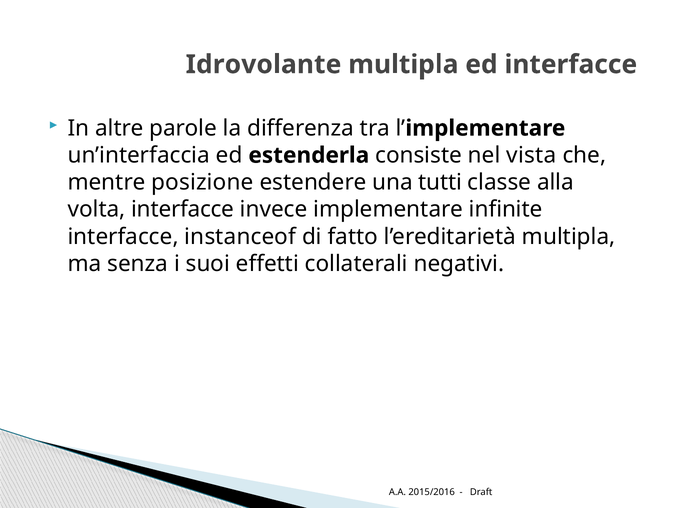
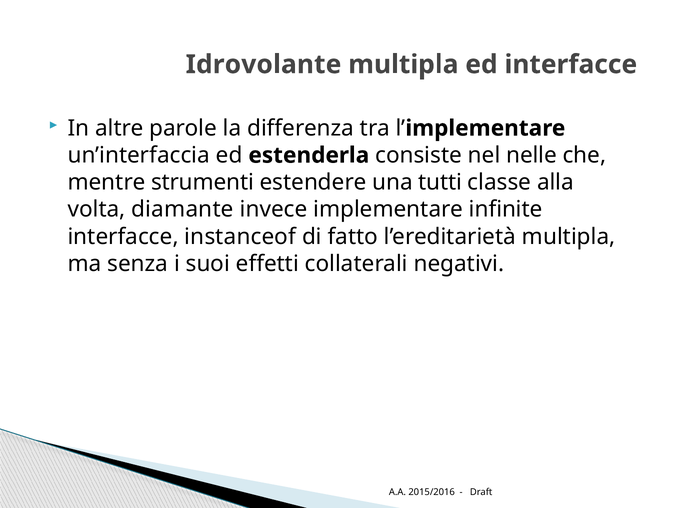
vista: vista -> nelle (532, 155)
posizione: posizione -> strumenti (203, 183)
volta interfacce: interfacce -> diamante (183, 210)
